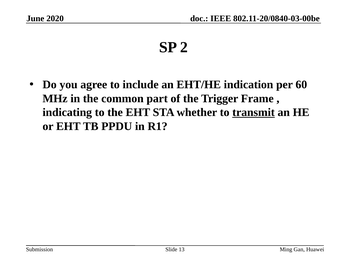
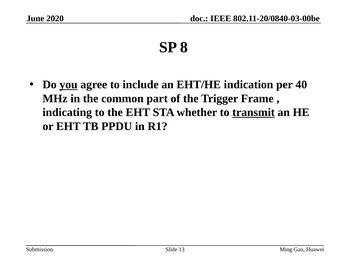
2: 2 -> 8 (184, 47)
you underline: none -> present (69, 85)
60: 60 -> 40 (301, 85)
